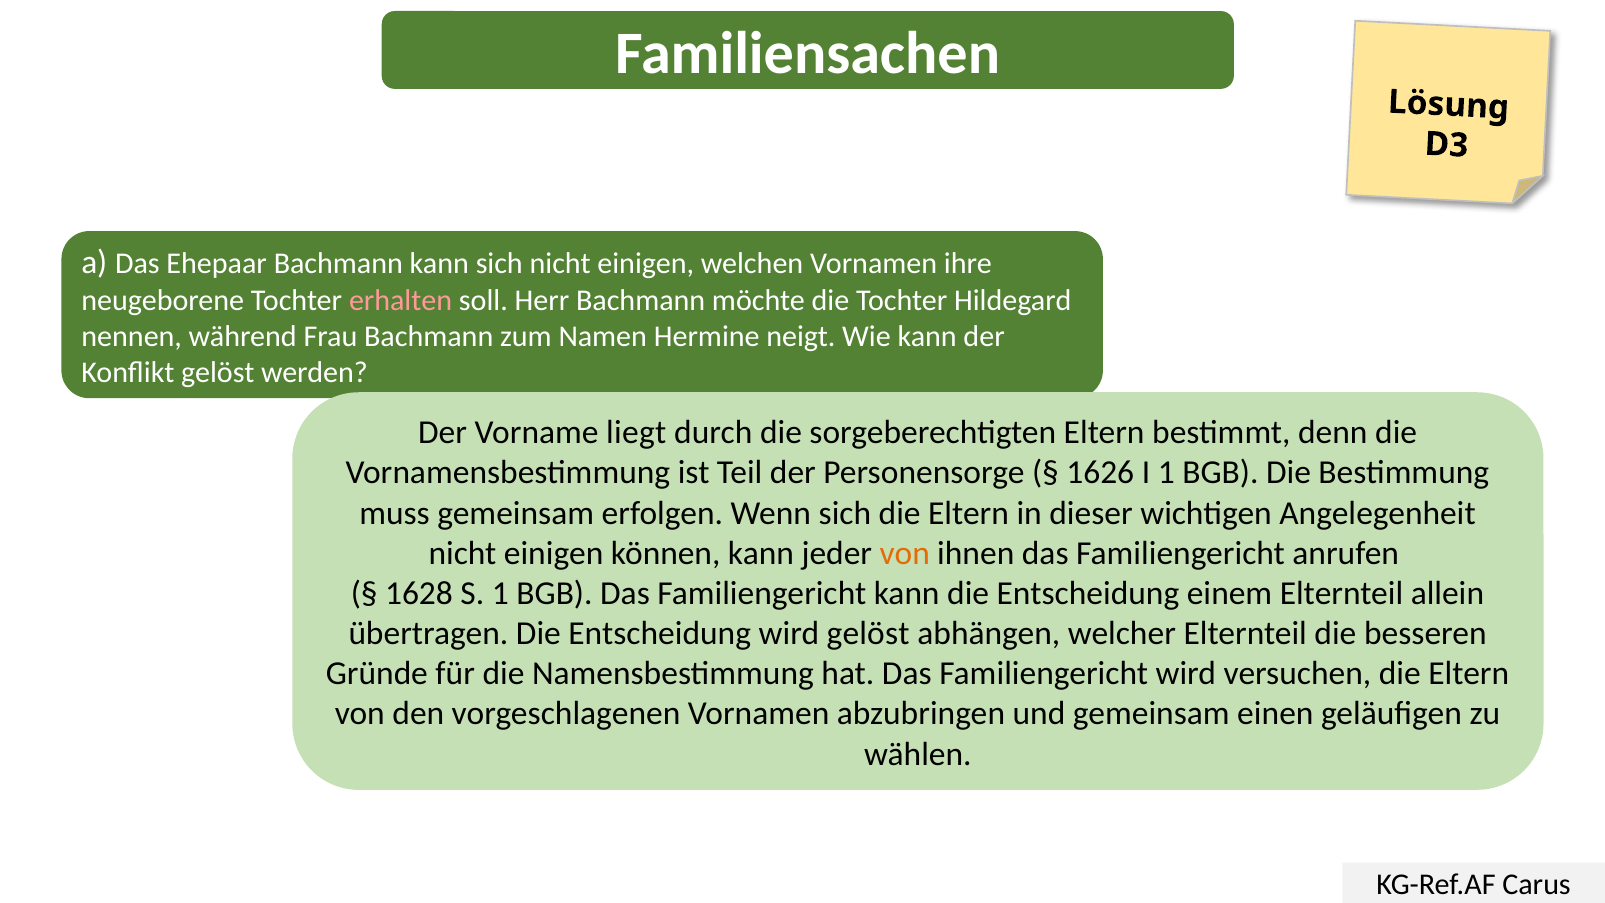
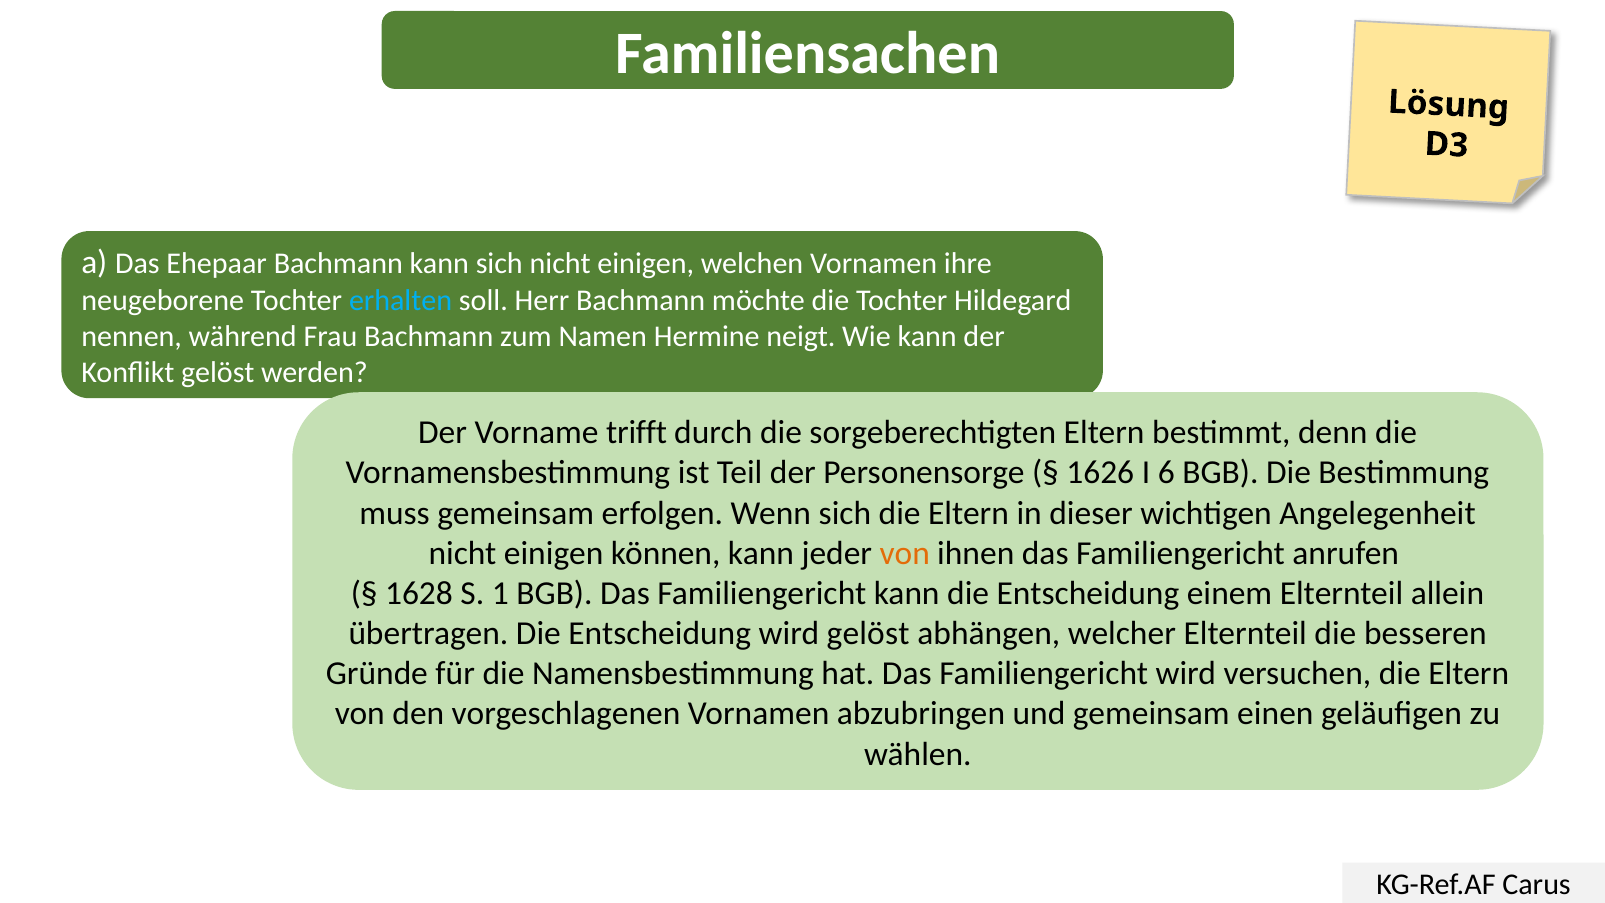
erhalten colour: pink -> light blue (401, 301)
liegt: liegt -> trifft (637, 433)
I 1: 1 -> 6 (1166, 473)
